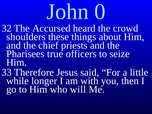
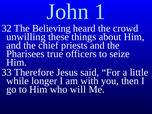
0: 0 -> 1 (100, 12)
Accursed: Accursed -> Believing (51, 28)
shoulders: shoulders -> unwilling (26, 37)
